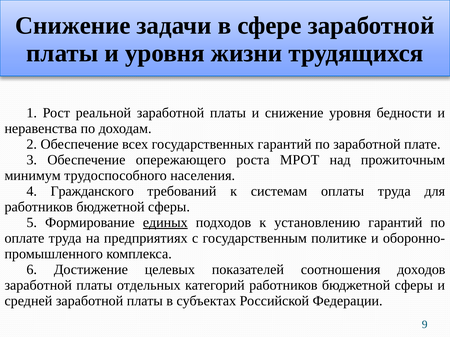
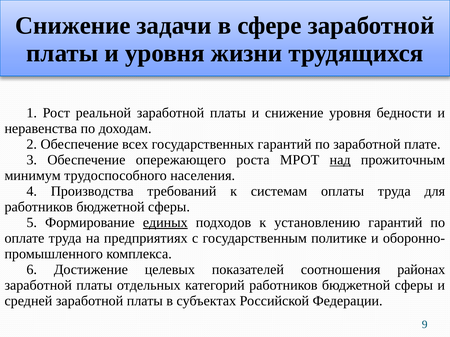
над underline: none -> present (340, 160)
Гражданского: Гражданского -> Производства (92, 191)
доходов: доходов -> районах (421, 270)
